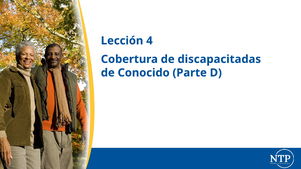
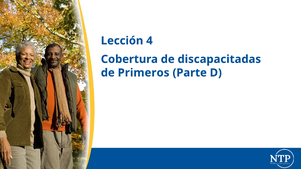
Conocido: Conocido -> Primeros (144, 73)
